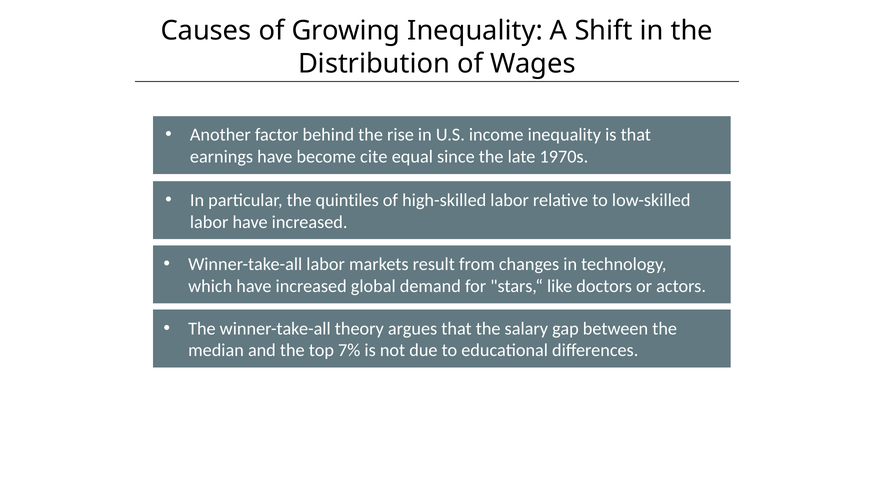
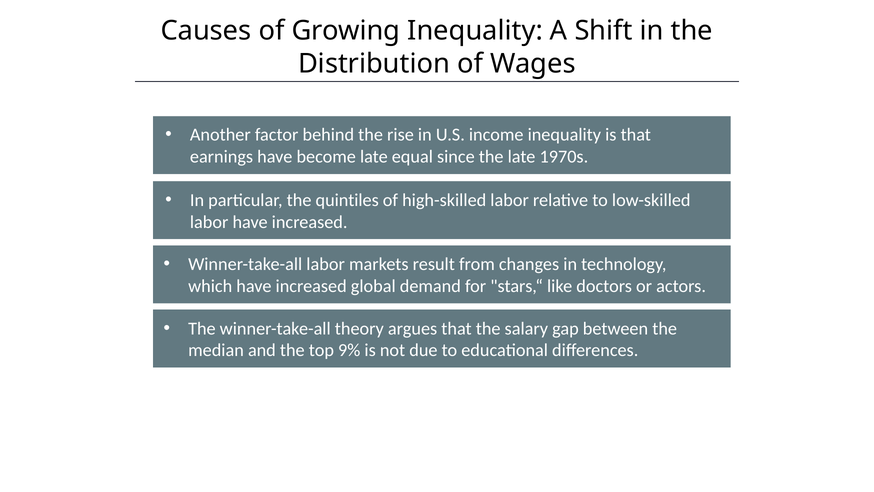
become cite: cite -> late (374, 157)
7%: 7% -> 9% (349, 350)
